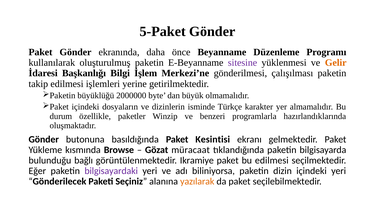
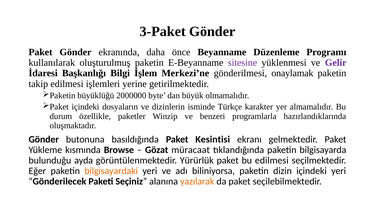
5-Paket: 5-Paket -> 3-Paket (163, 32)
Gelir colour: orange -> purple (336, 63)
çalışılması: çalışılması -> onaylamak (292, 73)
bağlı: bağlı -> ayda (84, 160)
Ikramiye: Ikramiye -> Yürürlük (197, 160)
bilgisayardaki colour: purple -> orange (111, 171)
